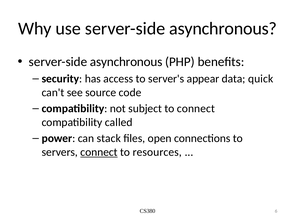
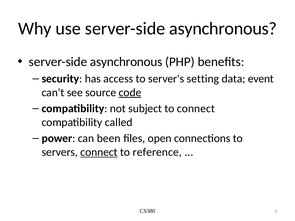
appear: appear -> setting (203, 79)
quick: quick -> event (261, 79)
code underline: none -> present (130, 93)
stack: stack -> been (109, 139)
resources: resources -> reference (157, 152)
